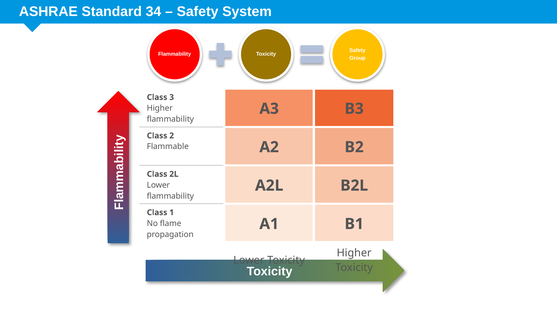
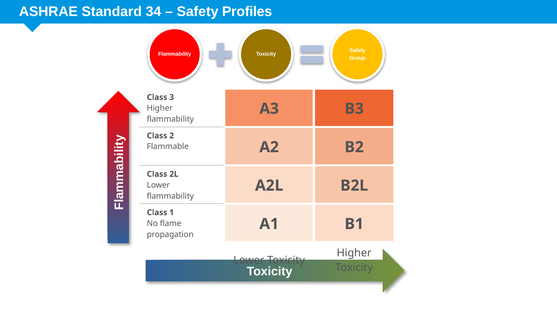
System: System -> Profiles (247, 12)
